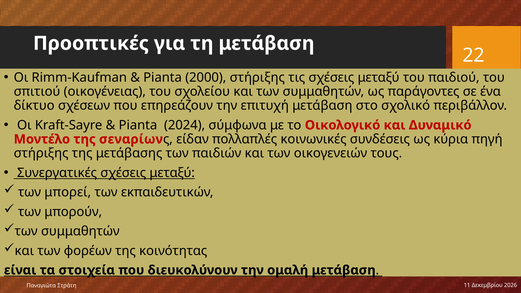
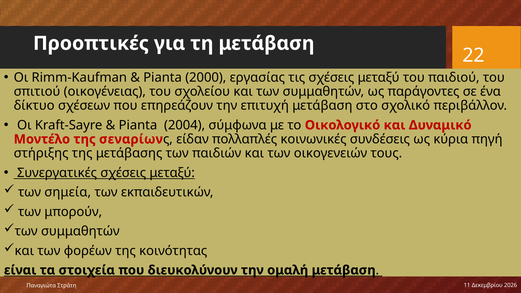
2000 στήριξης: στήριξης -> εργασίας (257, 78)
2024: 2024 -> 2004 (185, 125)
μπορεί: μπορεί -> σημεία (68, 192)
